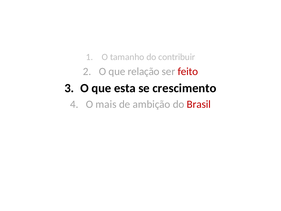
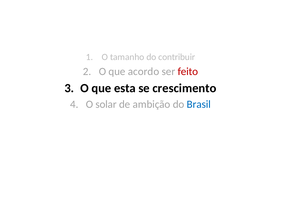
relação: relação -> acordo (143, 71)
mais: mais -> solar (106, 104)
Brasil colour: red -> blue (199, 104)
